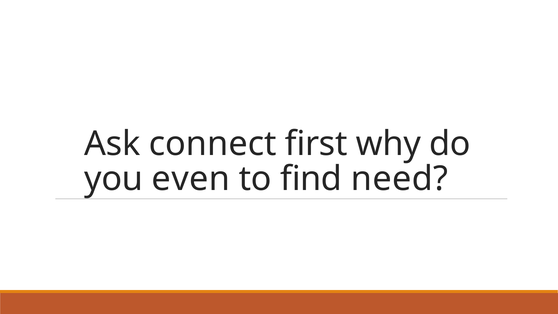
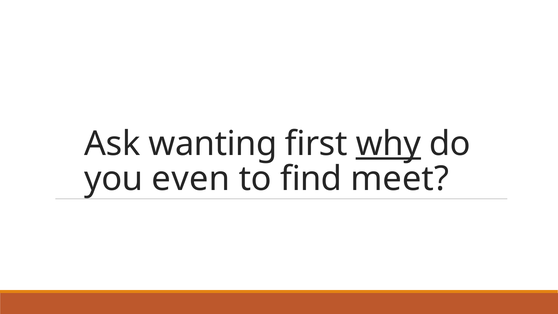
connect: connect -> wanting (213, 144)
why underline: none -> present (388, 144)
need: need -> meet (400, 179)
